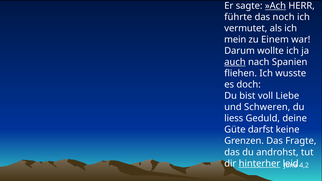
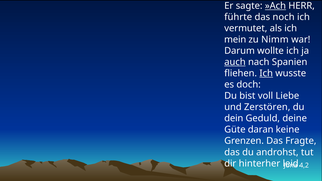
Einem: Einem -> Nimm (275, 39)
Ich underline: none -> present (266, 73)
Schweren: Schweren -> Zerstören (267, 107)
liess: liess -> dein (234, 118)
darfst: darfst -> daran (261, 130)
hinterher underline: present -> none (260, 164)
